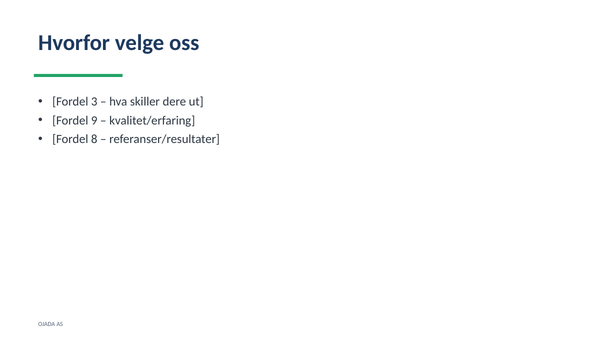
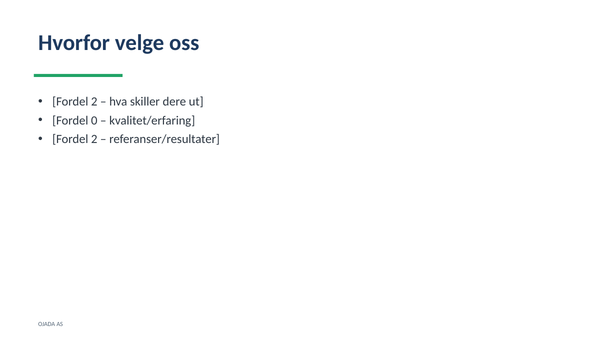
3: 3 -> 2 (94, 102)
9: 9 -> 0 (94, 121)
8: 8 -> 2 (94, 139)
